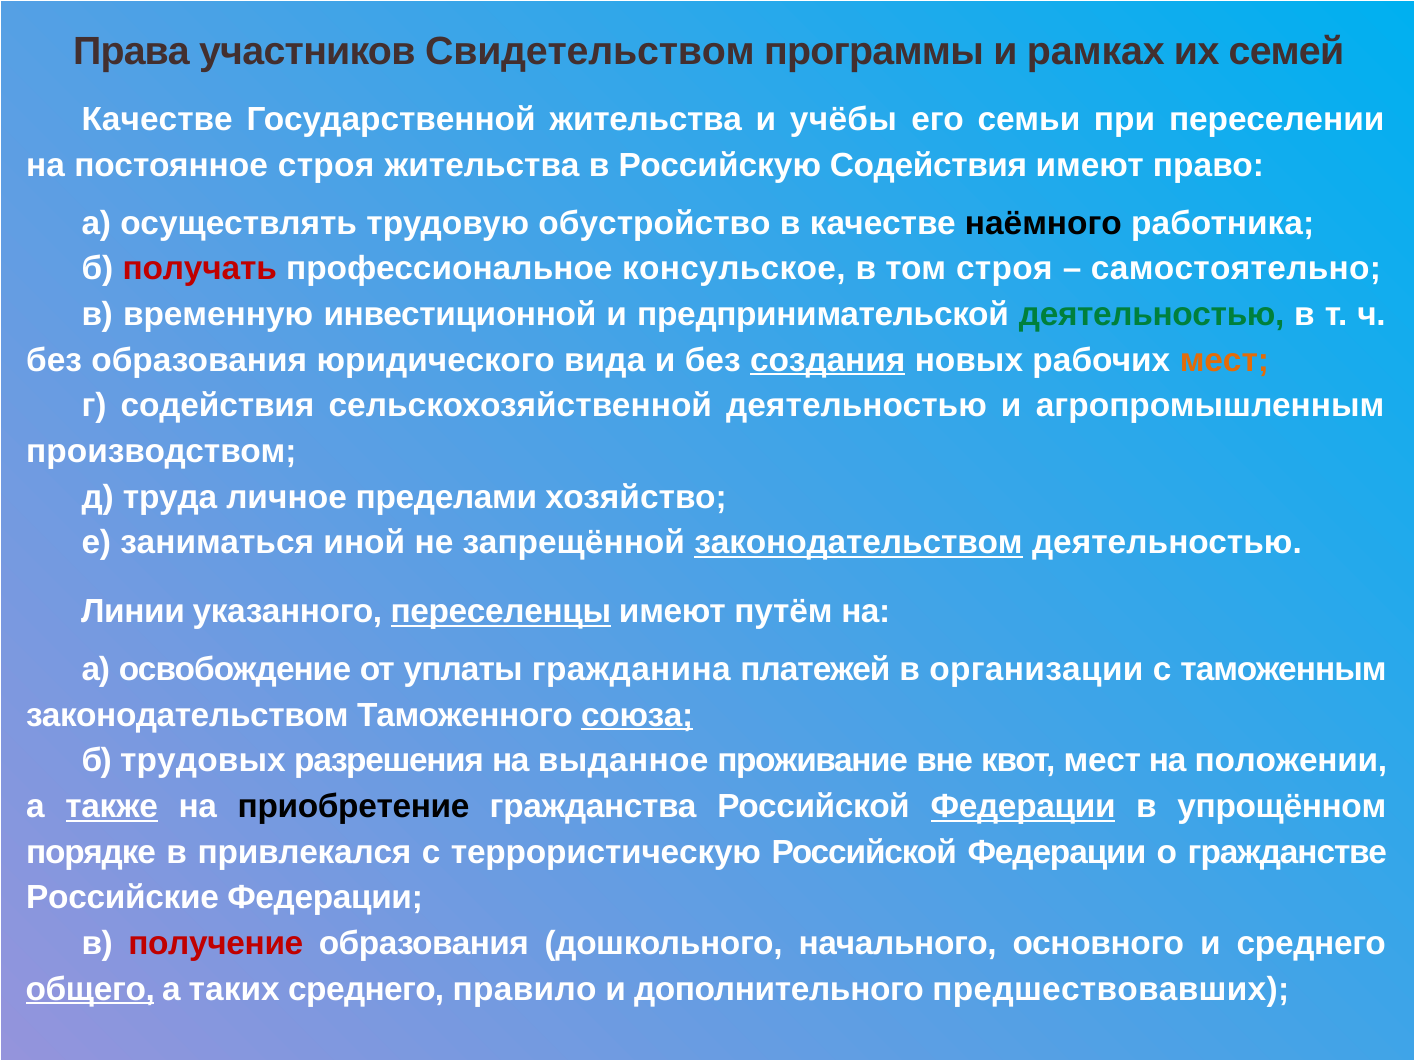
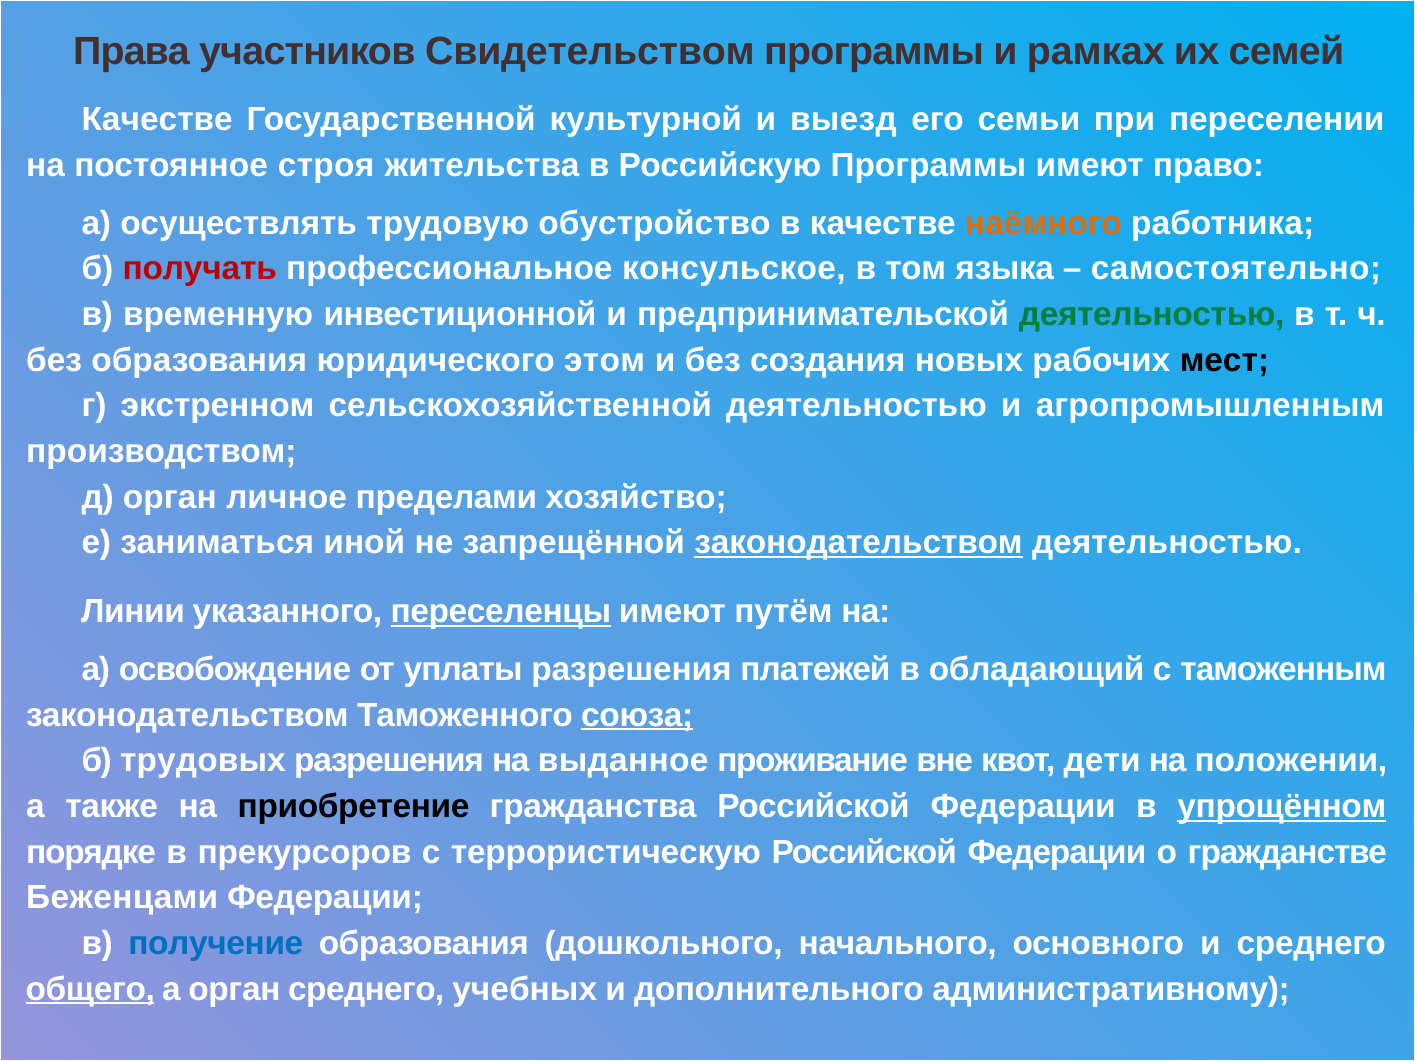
Государственной жительства: жительства -> культурной (646, 120)
учёбы: учёбы -> выезд (843, 120)
Российскую Содействия: Содействия -> Программы (928, 166)
наёмного colour: black -> orange (1043, 223)
том строя: строя -> языка (1005, 269)
вида: вида -> этом (605, 360)
создания underline: present -> none (828, 360)
мест colour: orange -> black (1224, 360)
г содействия: содействия -> экстренном (218, 406)
д труда: труда -> орган (170, 497)
уплаты гражданина: гражданина -> разрешения (631, 670)
организации: организации -> обладающий (1037, 670)
квот мест: мест -> дети (1102, 761)
также underline: present -> none (112, 807)
Федерации underline: present -> none (1023, 807)
упрощённом underline: none -> present (1282, 807)
привлекался: привлекался -> прекурсоров (304, 852)
Российские: Российские -> Беженцами (122, 898)
получение colour: red -> blue (216, 944)
а таких: таких -> орган (234, 989)
правило: правило -> учебных (525, 989)
предшествовавших: предшествовавших -> административному (1111, 989)
